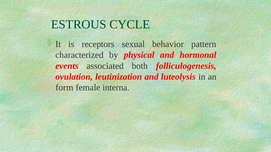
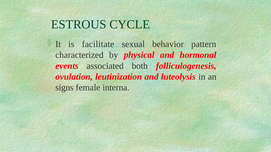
receptors: receptors -> facilitate (98, 44)
form: form -> signs (64, 88)
